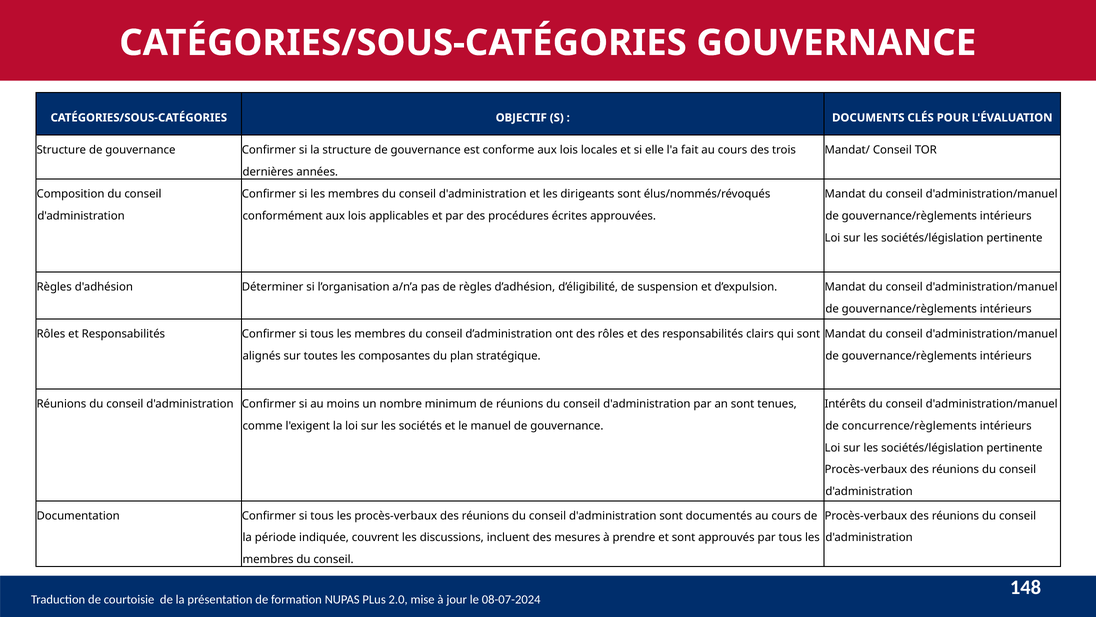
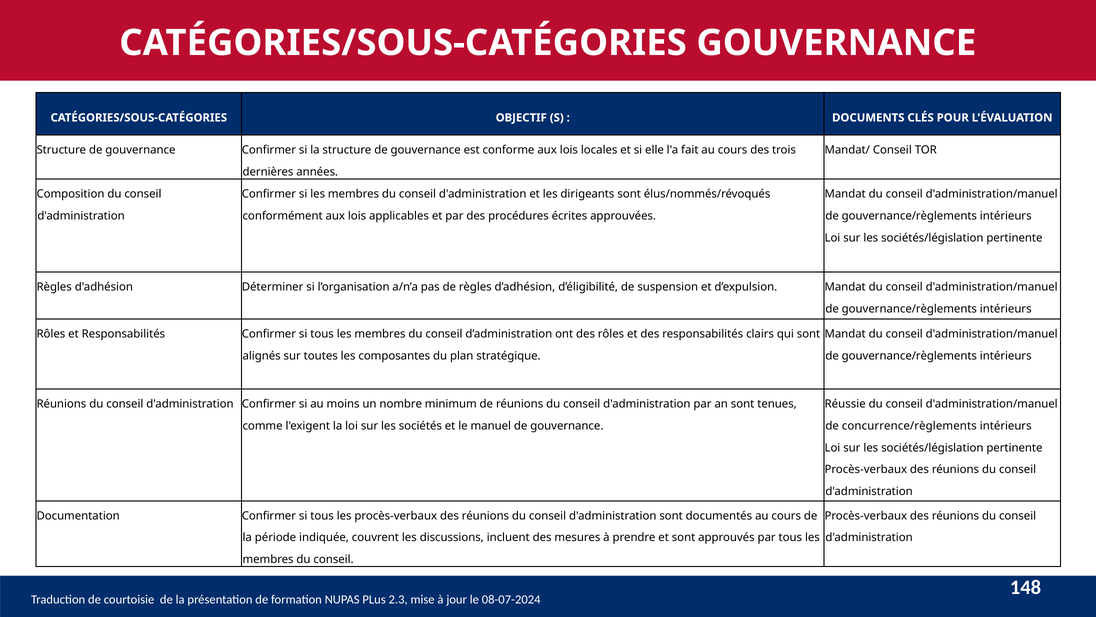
Intérêts: Intérêts -> Réussie (845, 404)
2.0: 2.0 -> 2.3 (398, 599)
